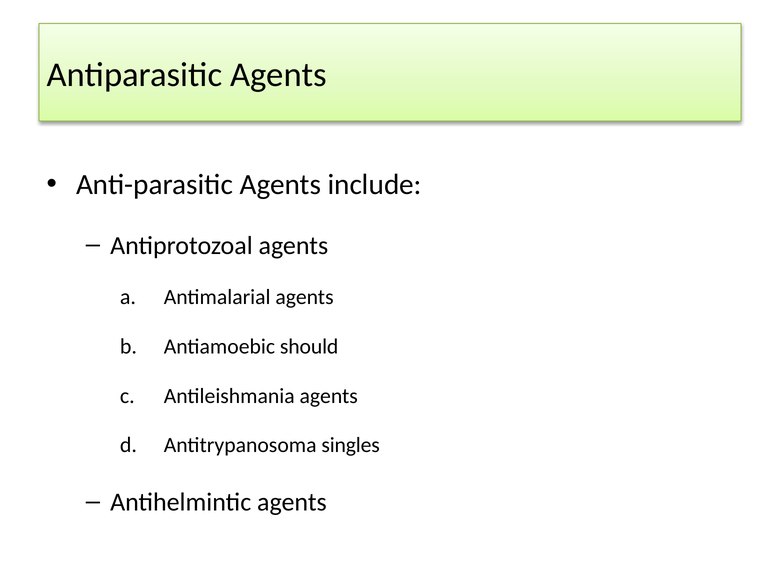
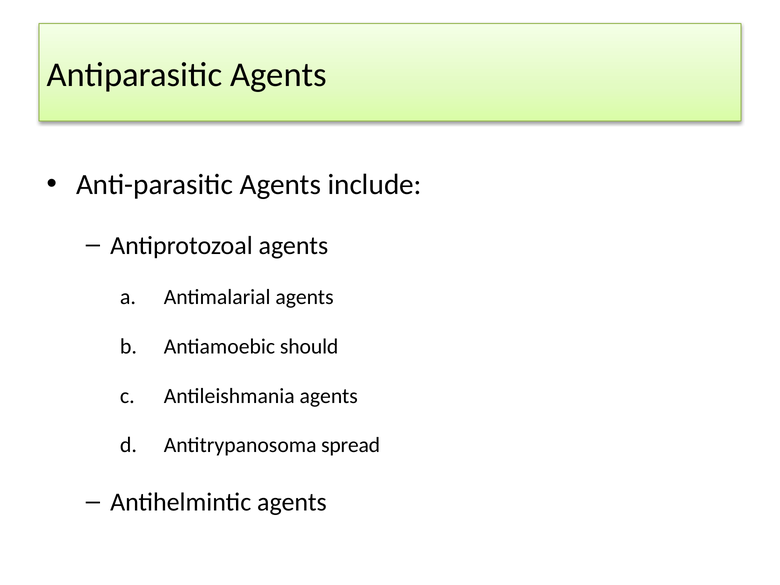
singles: singles -> spread (351, 445)
